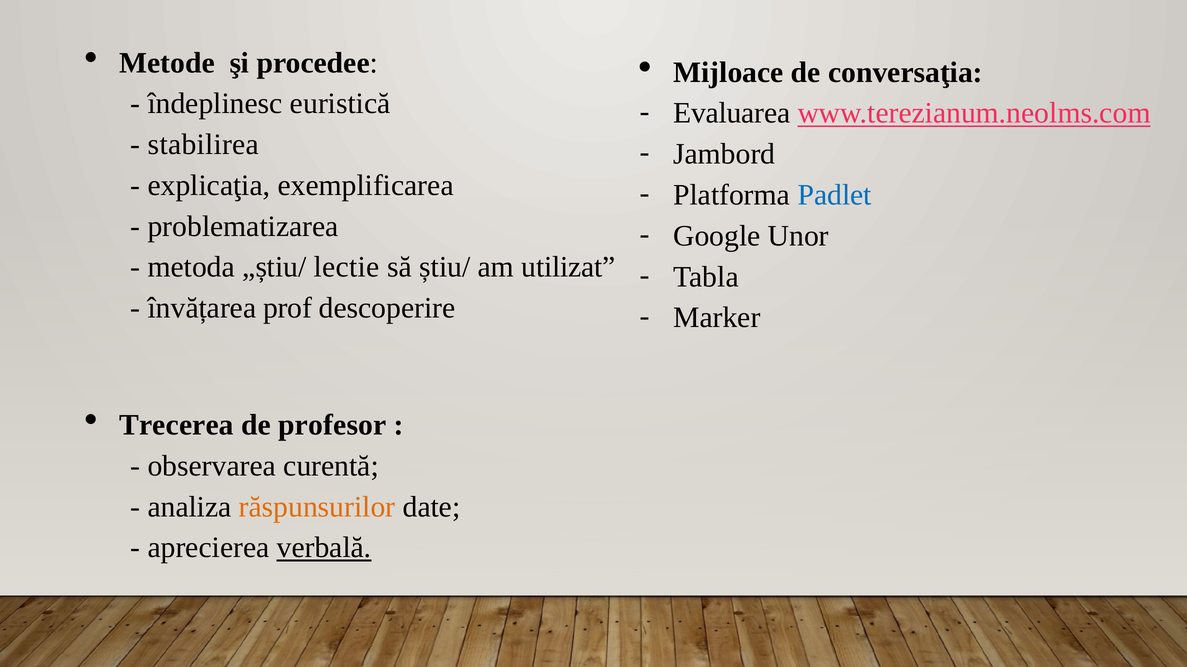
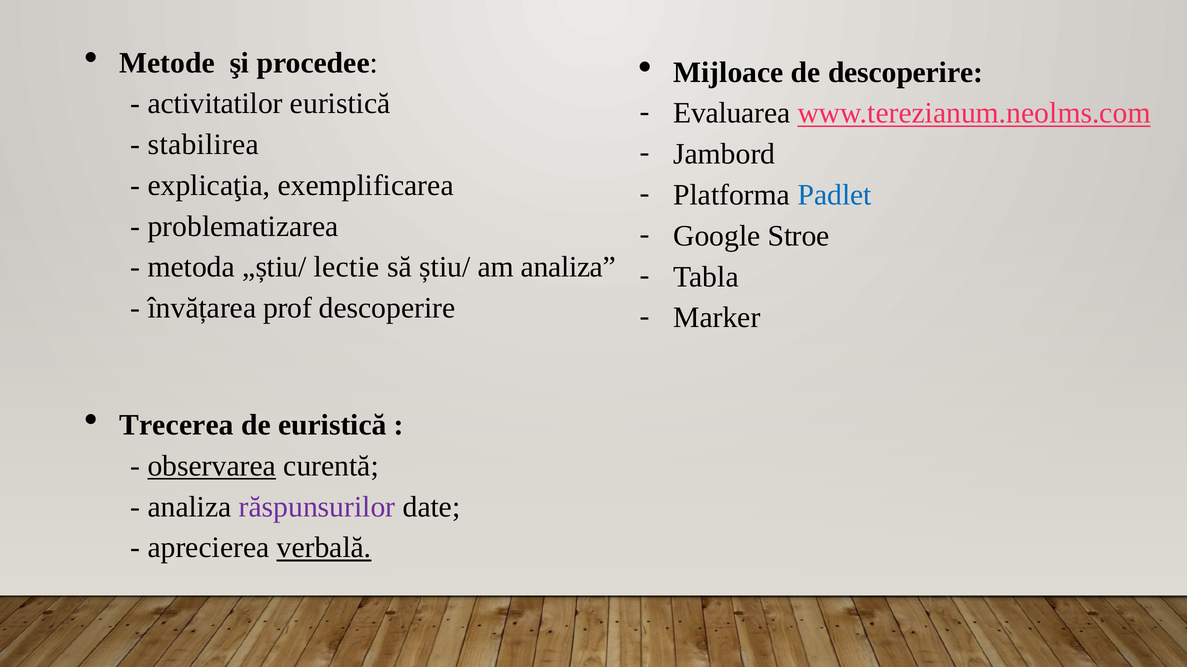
de conversaţia: conversaţia -> descoperire (906, 72)
îndeplinesc: îndeplinesc -> activitatilor (215, 104)
Unor: Unor -> Stroe (799, 236)
am utilizat: utilizat -> analiza (568, 267)
de profesor: profesor -> euristică (332, 425)
observarea underline: none -> present (212, 466)
răspunsurilor colour: orange -> purple (317, 507)
